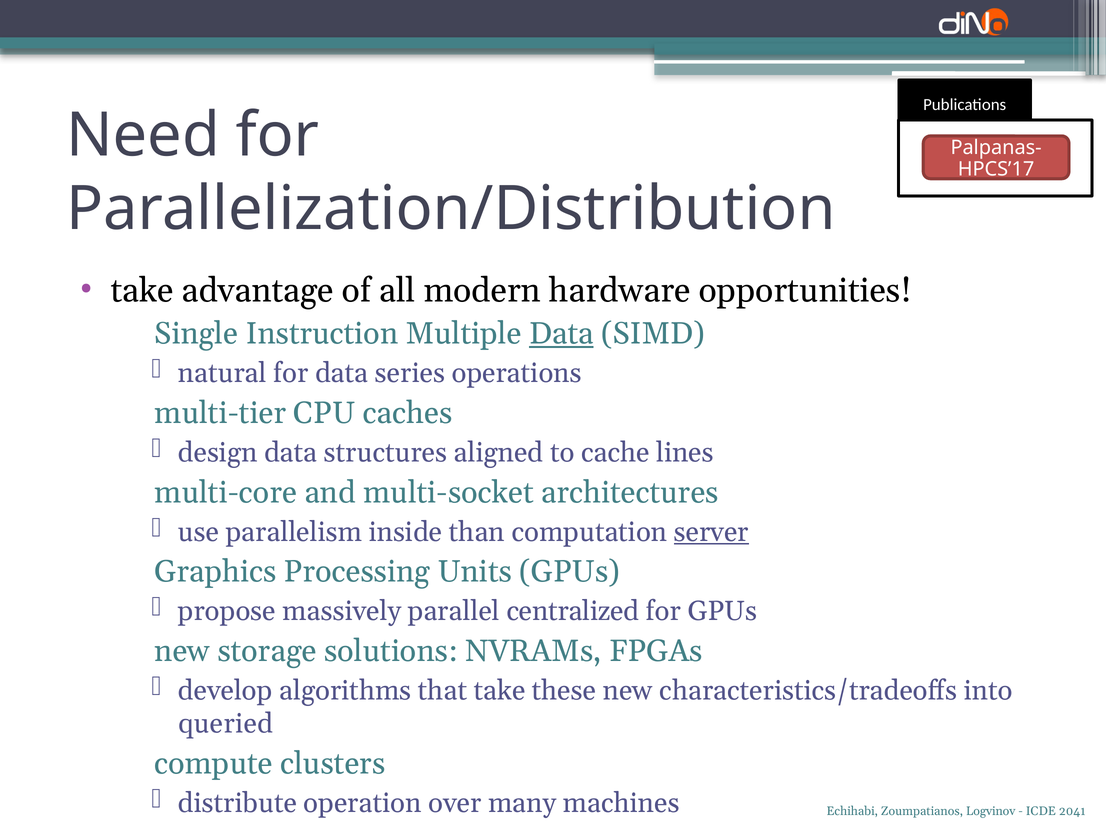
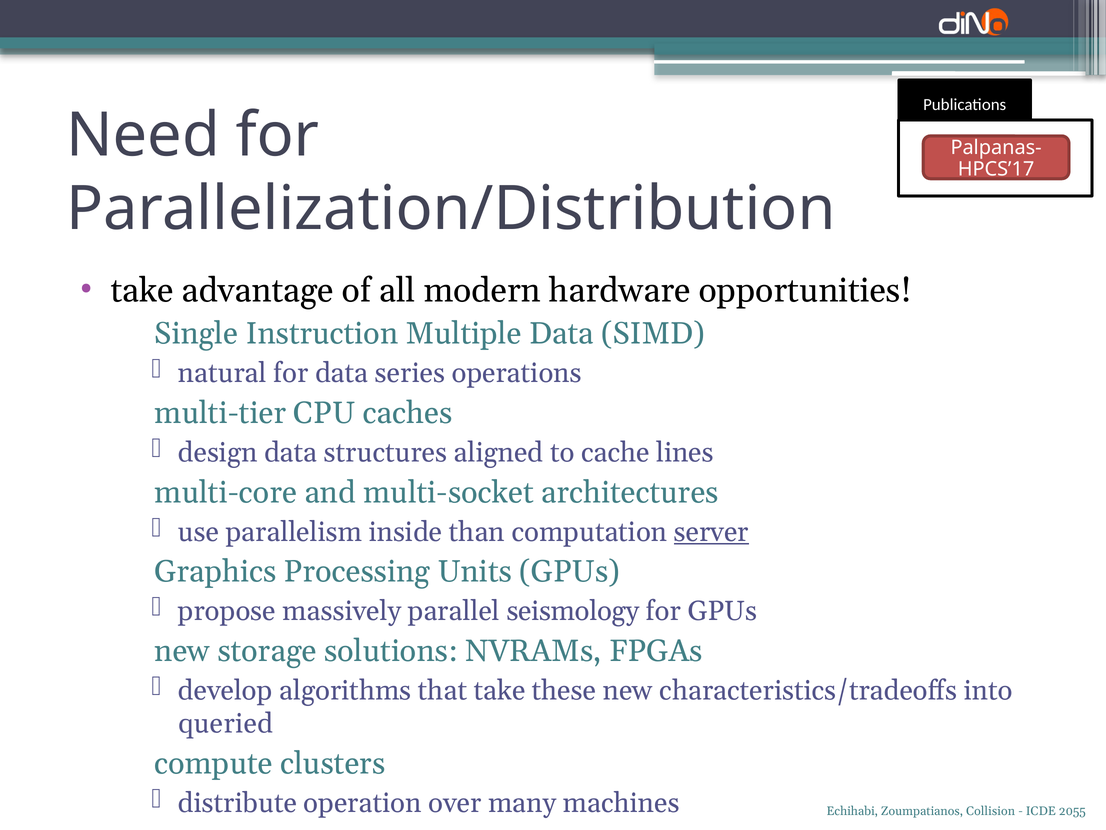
Data underline: present -> none (561, 334)
centralized: centralized -> seismology (573, 611)
Logvinov: Logvinov -> Collision (991, 811)
2041: 2041 -> 2055 (1072, 811)
